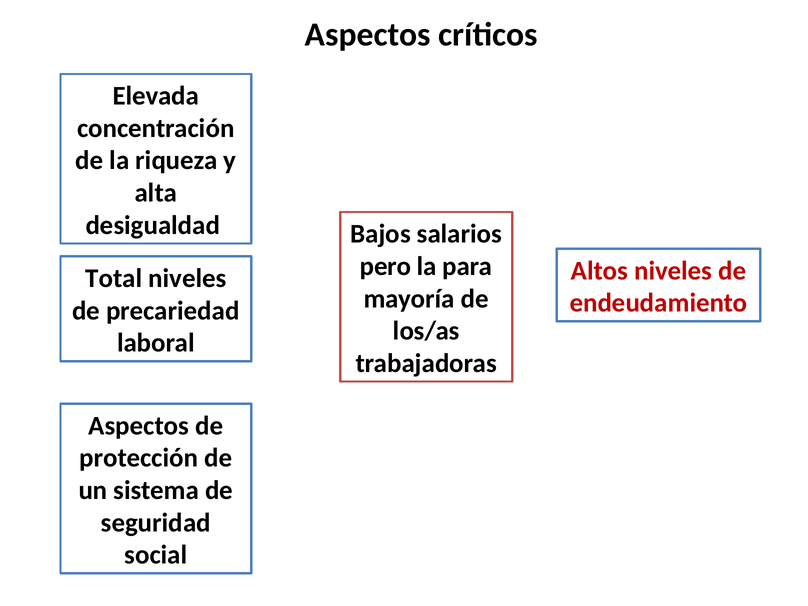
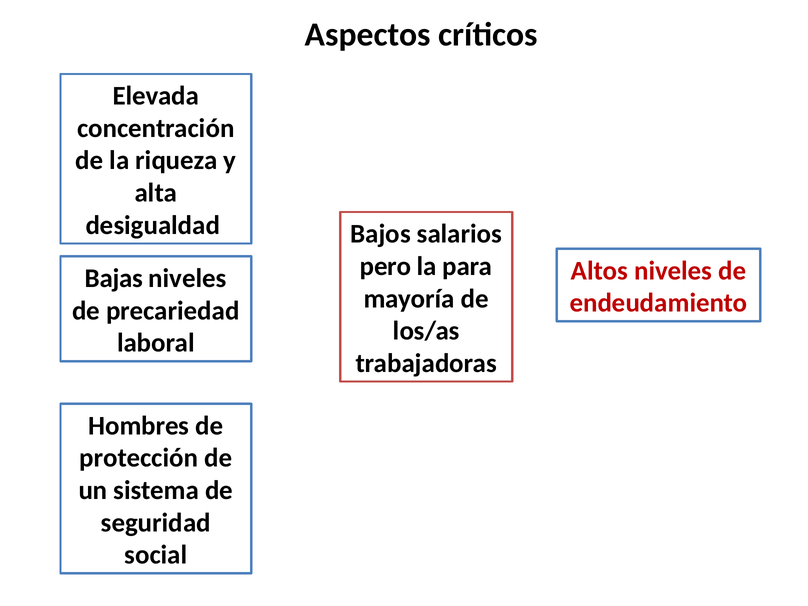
Total: Total -> Bajas (114, 278)
Aspectos: Aspectos -> Hombres (139, 426)
